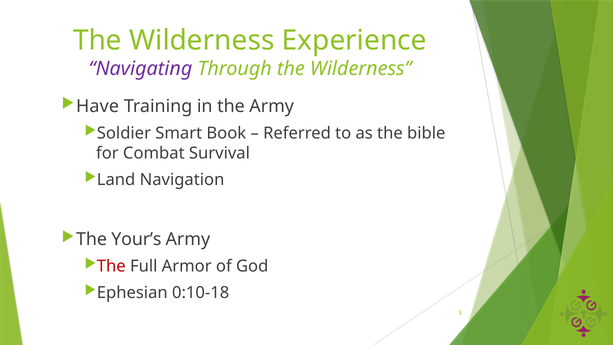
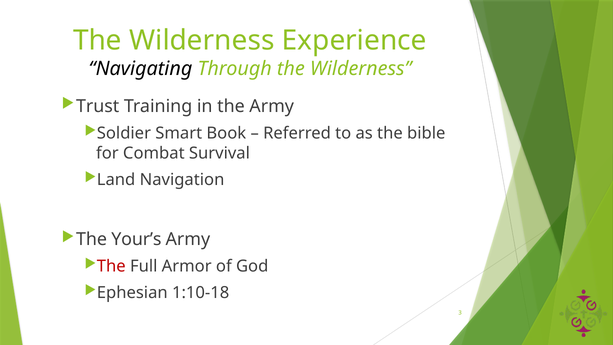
Navigating colour: purple -> black (140, 68)
Have: Have -> Trust (98, 106)
0:10-18: 0:10-18 -> 1:10-18 (201, 293)
